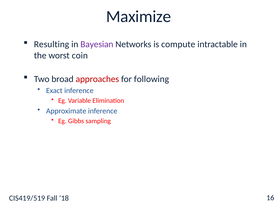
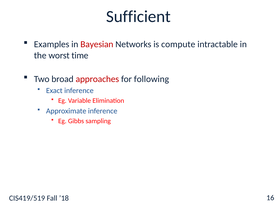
Maximize: Maximize -> Sufficient (138, 17)
Resulting: Resulting -> Examples (52, 45)
Bayesian colour: purple -> red (97, 45)
coin: coin -> time (80, 56)
